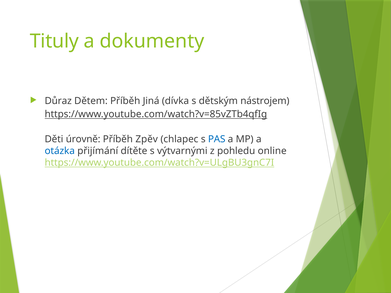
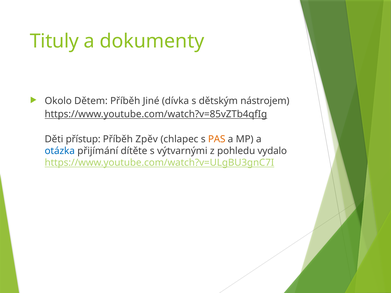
Důraz: Důraz -> Okolo (58, 101)
Jiná: Jiná -> Jiné (151, 101)
úrovně: úrovně -> přístup (83, 139)
PAS colour: blue -> orange (217, 139)
online: online -> vydalo (272, 151)
